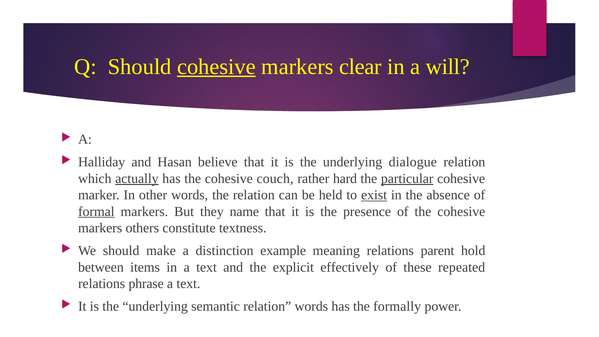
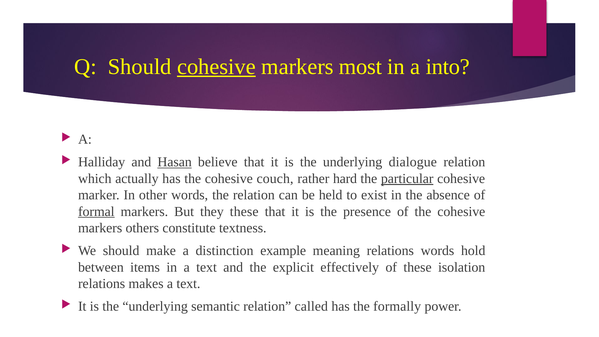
clear: clear -> most (360, 67)
will: will -> into (448, 67)
Hasan underline: none -> present (175, 162)
actually underline: present -> none (137, 179)
exist underline: present -> none (374, 195)
they name: name -> these (244, 211)
relations parent: parent -> words (437, 251)
repeated: repeated -> isolation (462, 267)
phrase: phrase -> makes (146, 284)
relation words: words -> called (311, 306)
